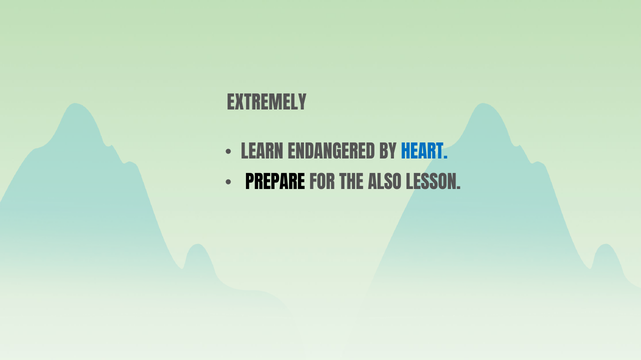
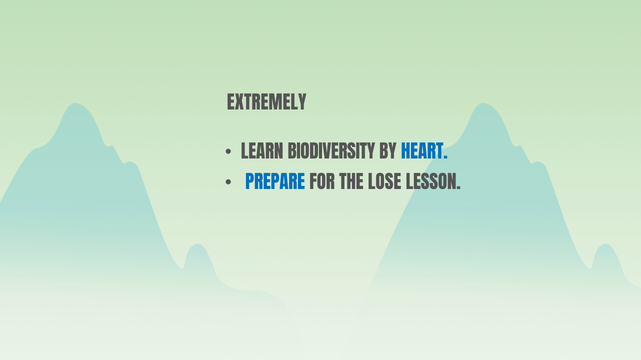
ENDANGERED: ENDANGERED -> BIODIVERSITY (331, 153)
PREPARE colour: black -> blue (275, 183)
ALSO: ALSO -> LOSE (385, 183)
